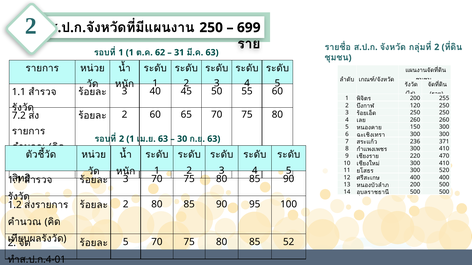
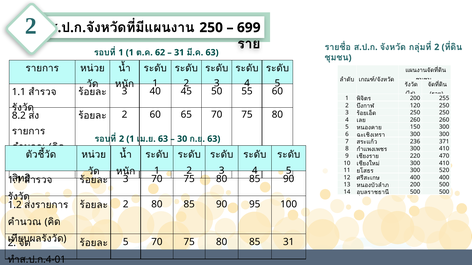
7.2: 7.2 -> 8.2 (19, 116)
85 52: 52 -> 31 (289, 242)
